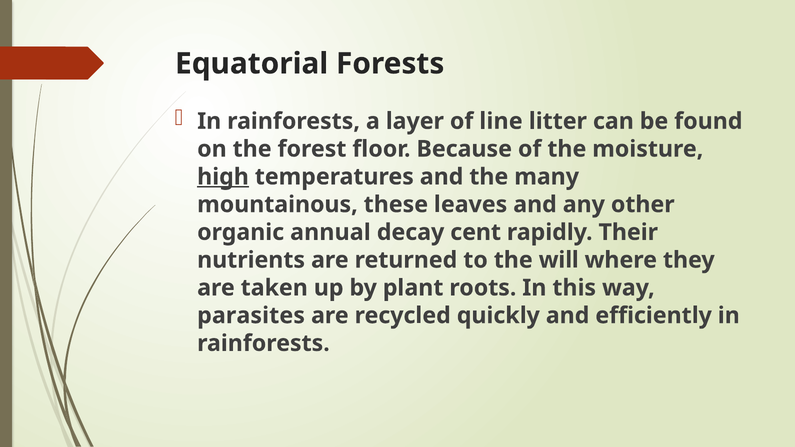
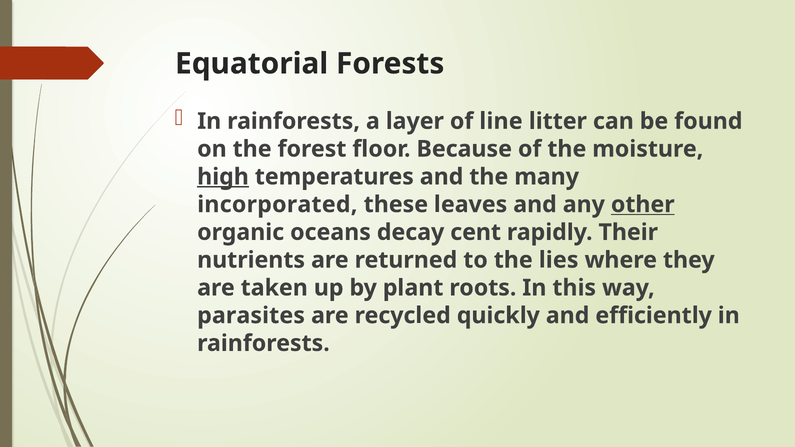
mountainous: mountainous -> incorporated (277, 205)
other underline: none -> present (643, 205)
annual: annual -> oceans (330, 232)
will: will -> lies (559, 260)
